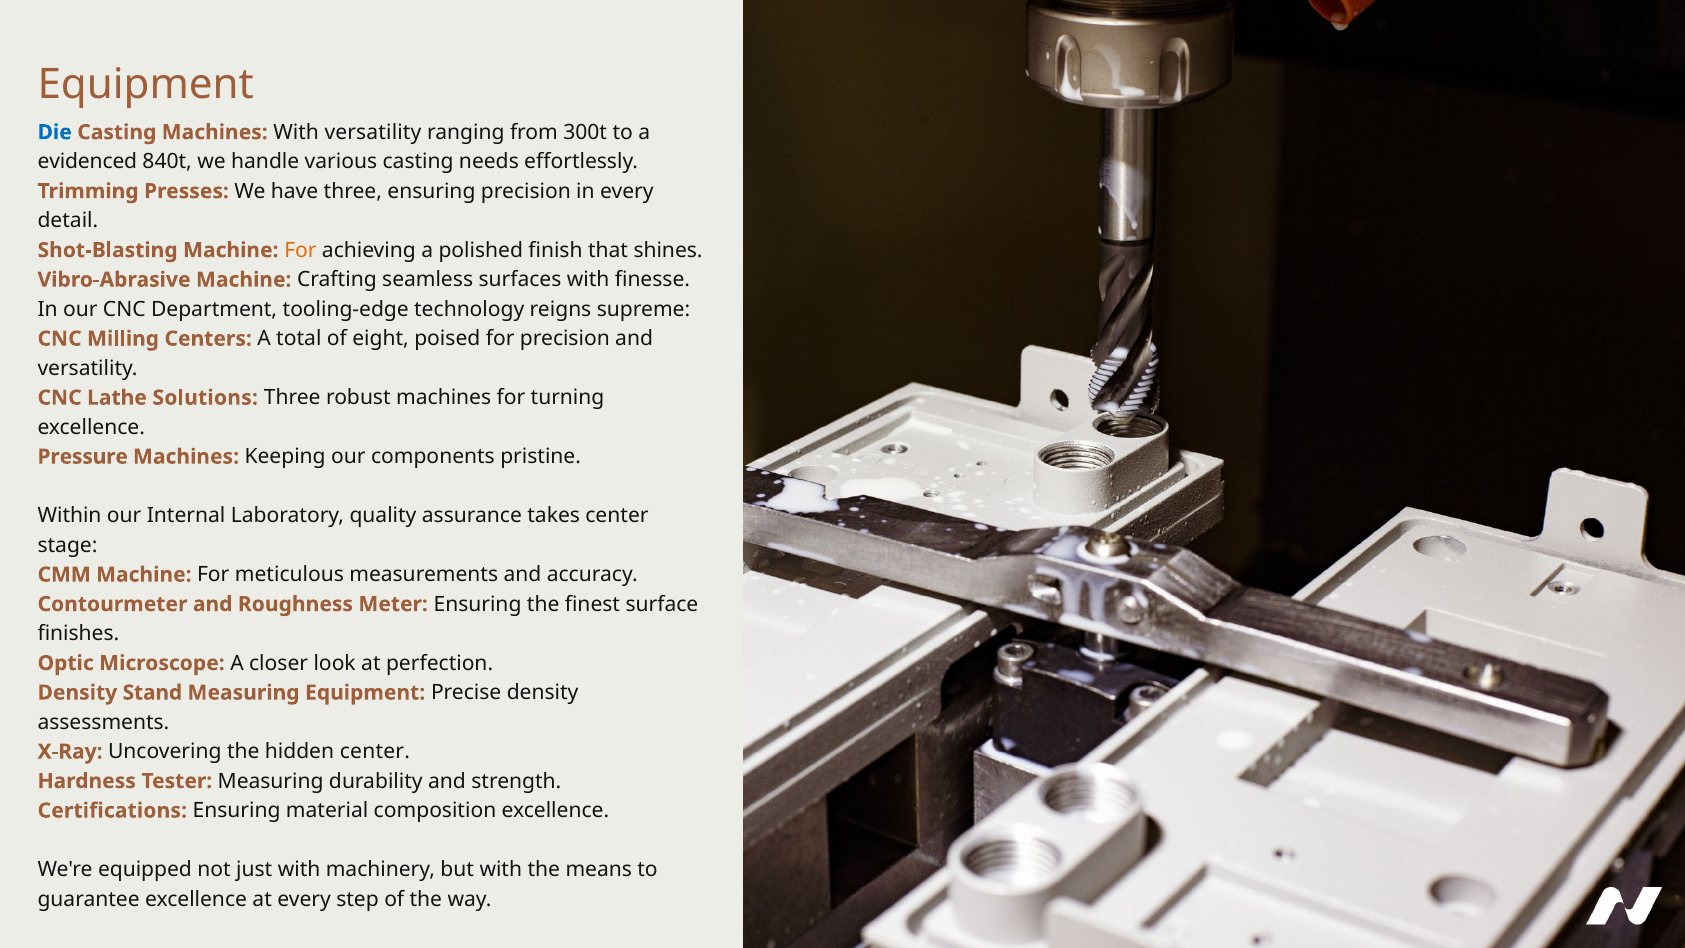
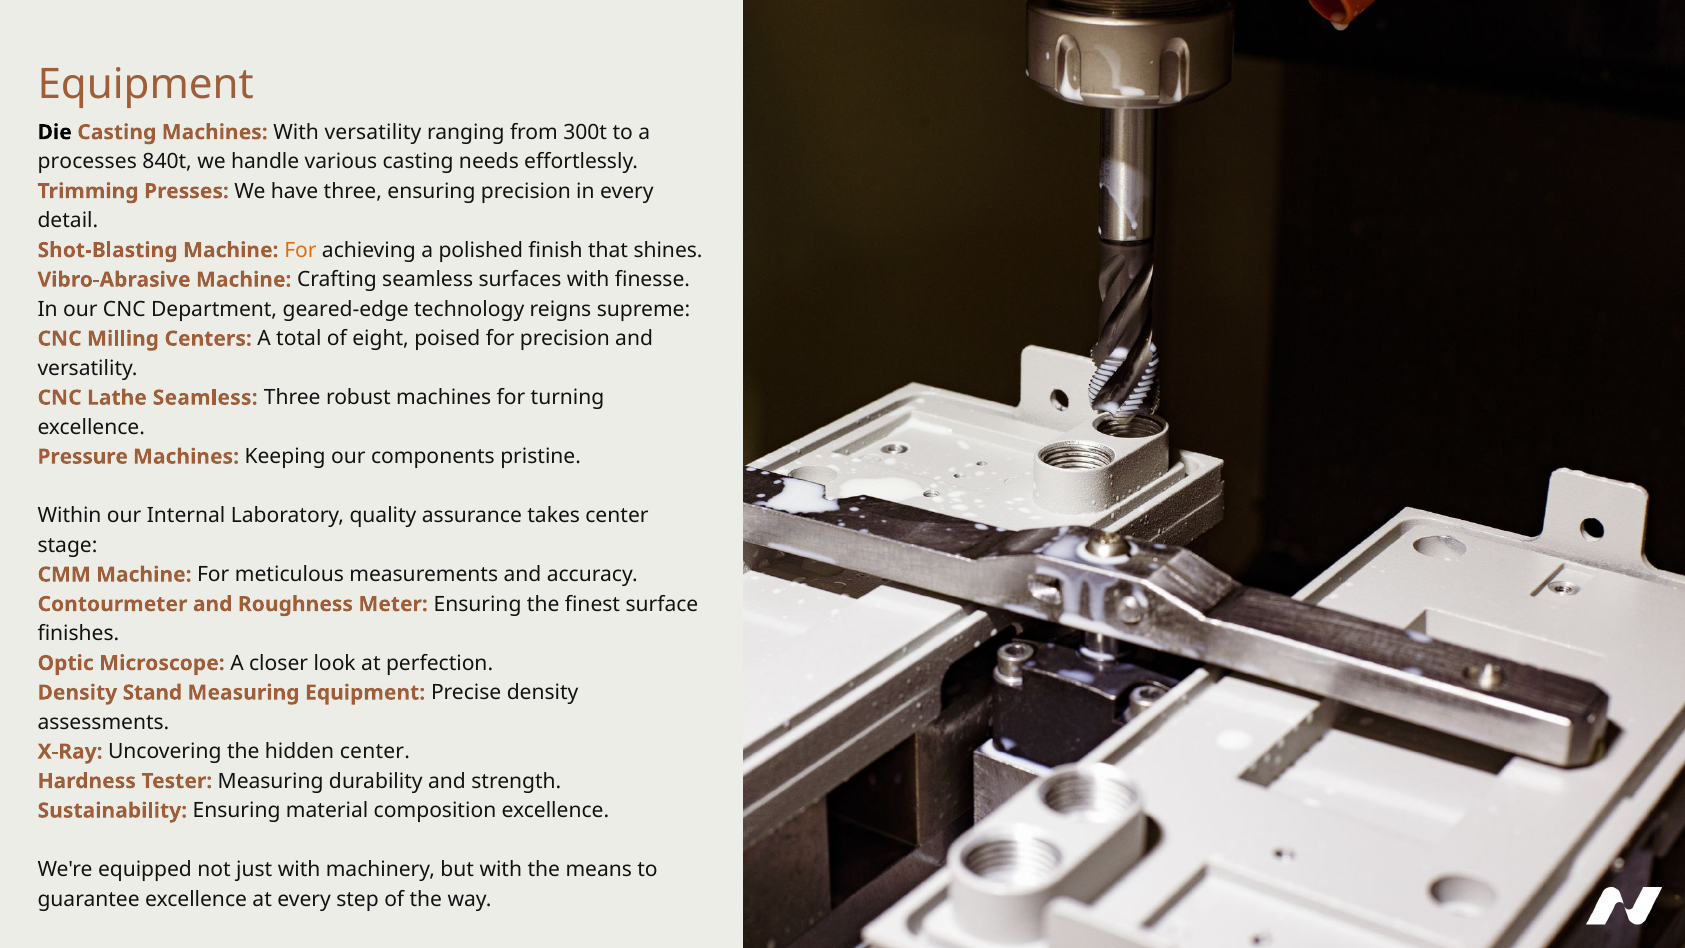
Die colour: blue -> black (55, 132)
evidenced: evidenced -> processes (87, 162)
tooling-edge: tooling-edge -> geared-edge (346, 309)
Lathe Solutions: Solutions -> Seamless (205, 398)
Certifications: Certifications -> Sustainability (112, 810)
